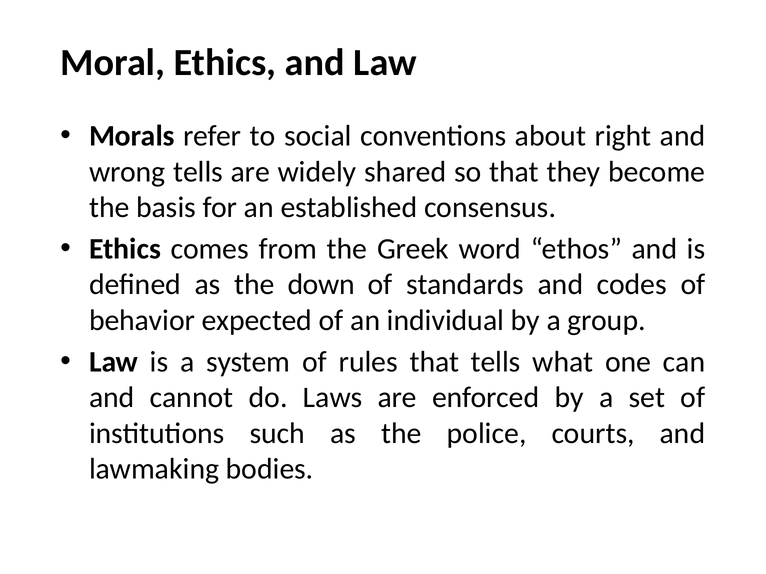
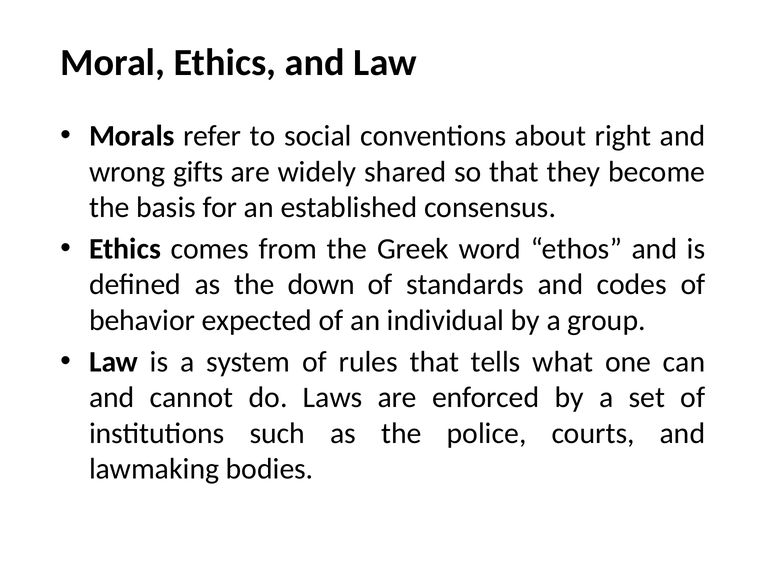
wrong tells: tells -> gifts (198, 172)
